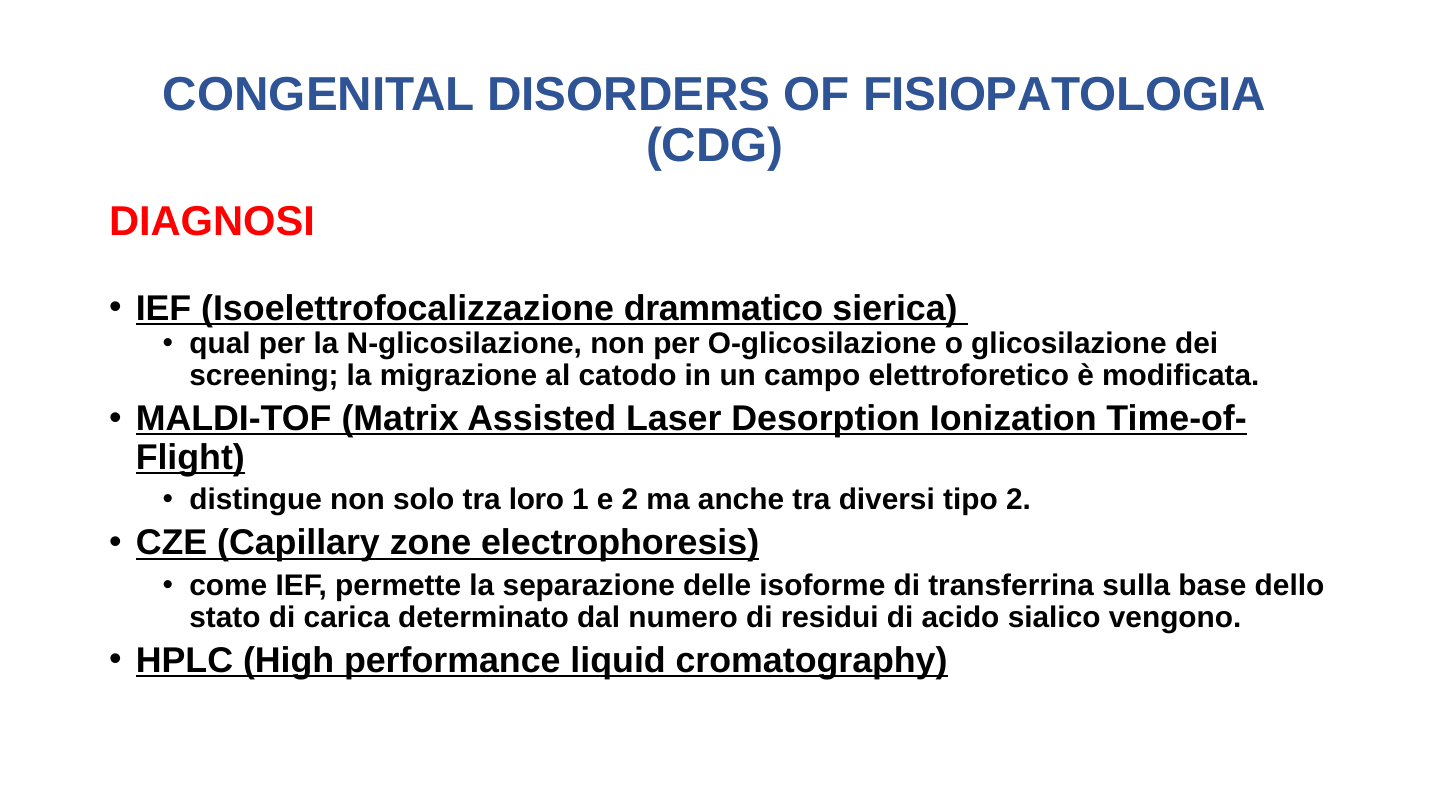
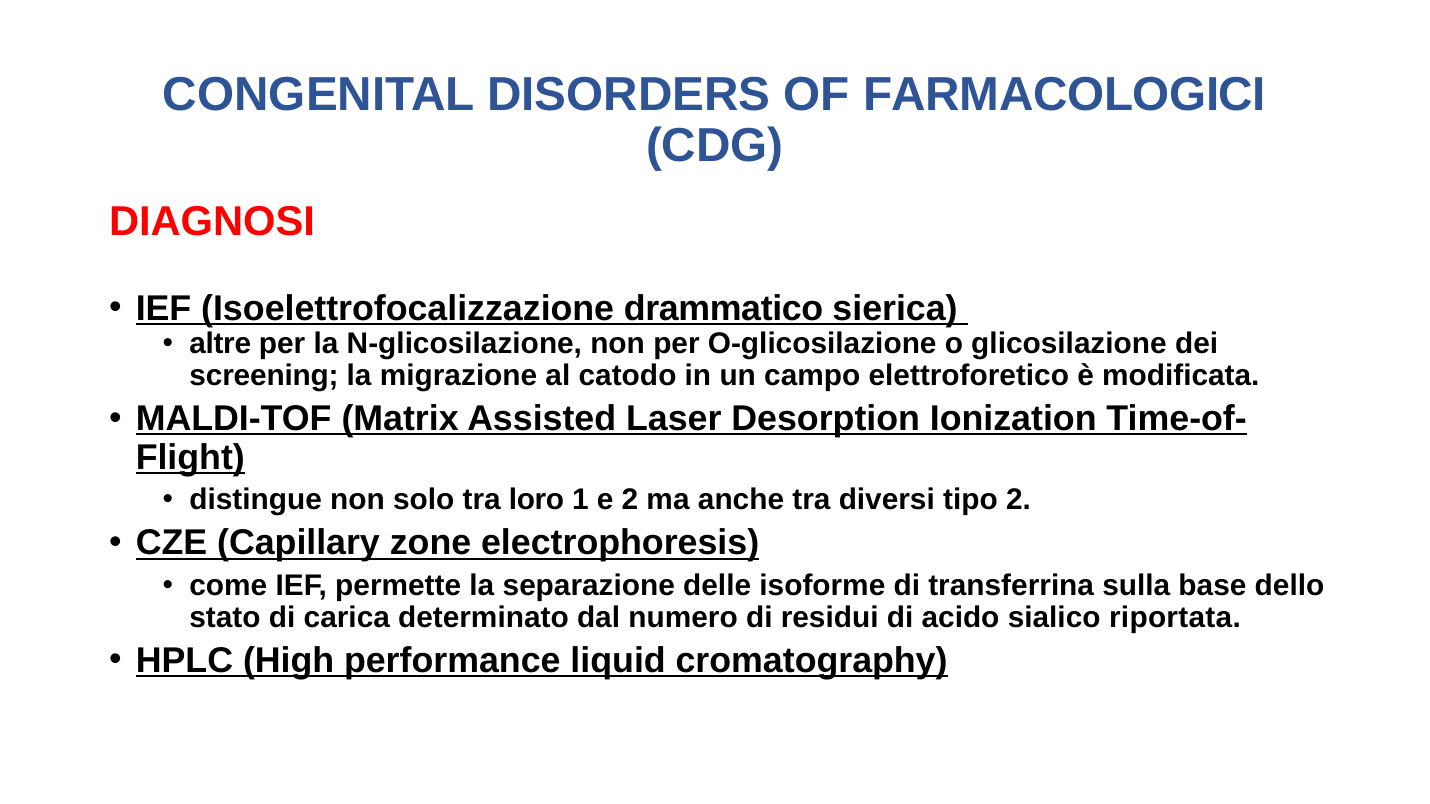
FISIOPATOLOGIA: FISIOPATOLOGIA -> FARMACOLOGICI (1065, 94)
qual: qual -> altre (220, 344)
vengono: vengono -> riportata (1175, 618)
